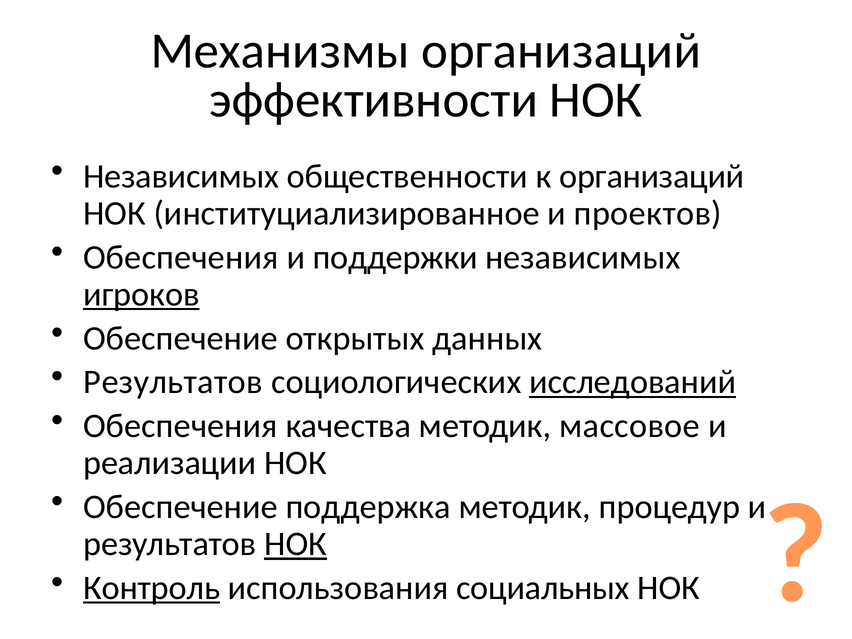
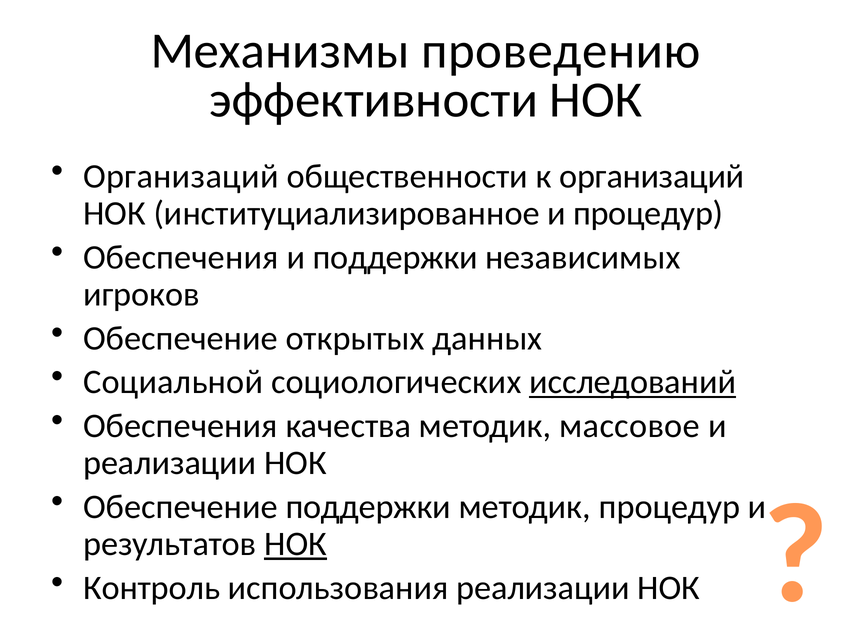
Механизмы организаций: организаций -> проведению (561, 51)
Независимых: Независимых -> Организаций (181, 176)
и проектов: проектов -> процедур (648, 213)
игроков underline: present -> none (141, 294)
Результатов: Результатов -> Социальной (173, 382)
Обеспечение поддержка: поддержка -> поддержки (368, 507)
Контроль underline: present -> none (152, 588)
использования социальных: социальных -> реализации (543, 588)
